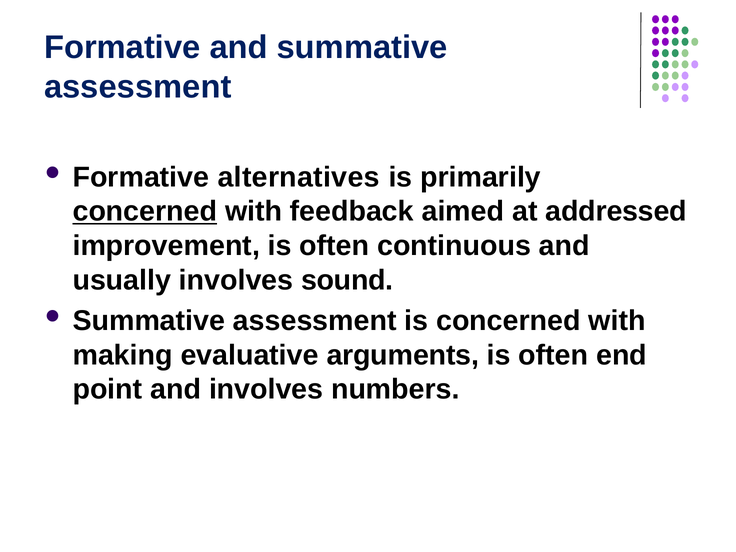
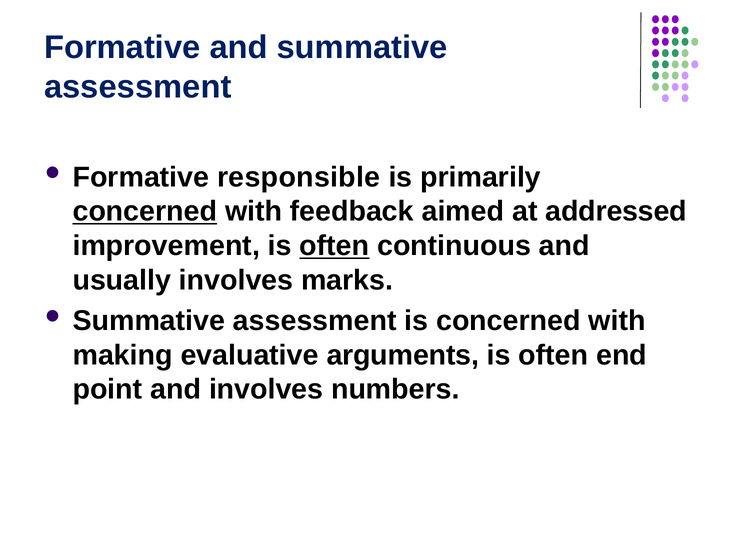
alternatives: alternatives -> responsible (299, 177)
often underline: none -> present (334, 246)
sound: sound -> marks (347, 280)
